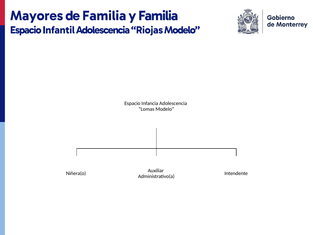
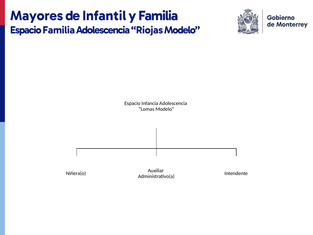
de Familia: Familia -> Infantil (104, 16)
Espacio Infantil: Infantil -> Familia (59, 30)
